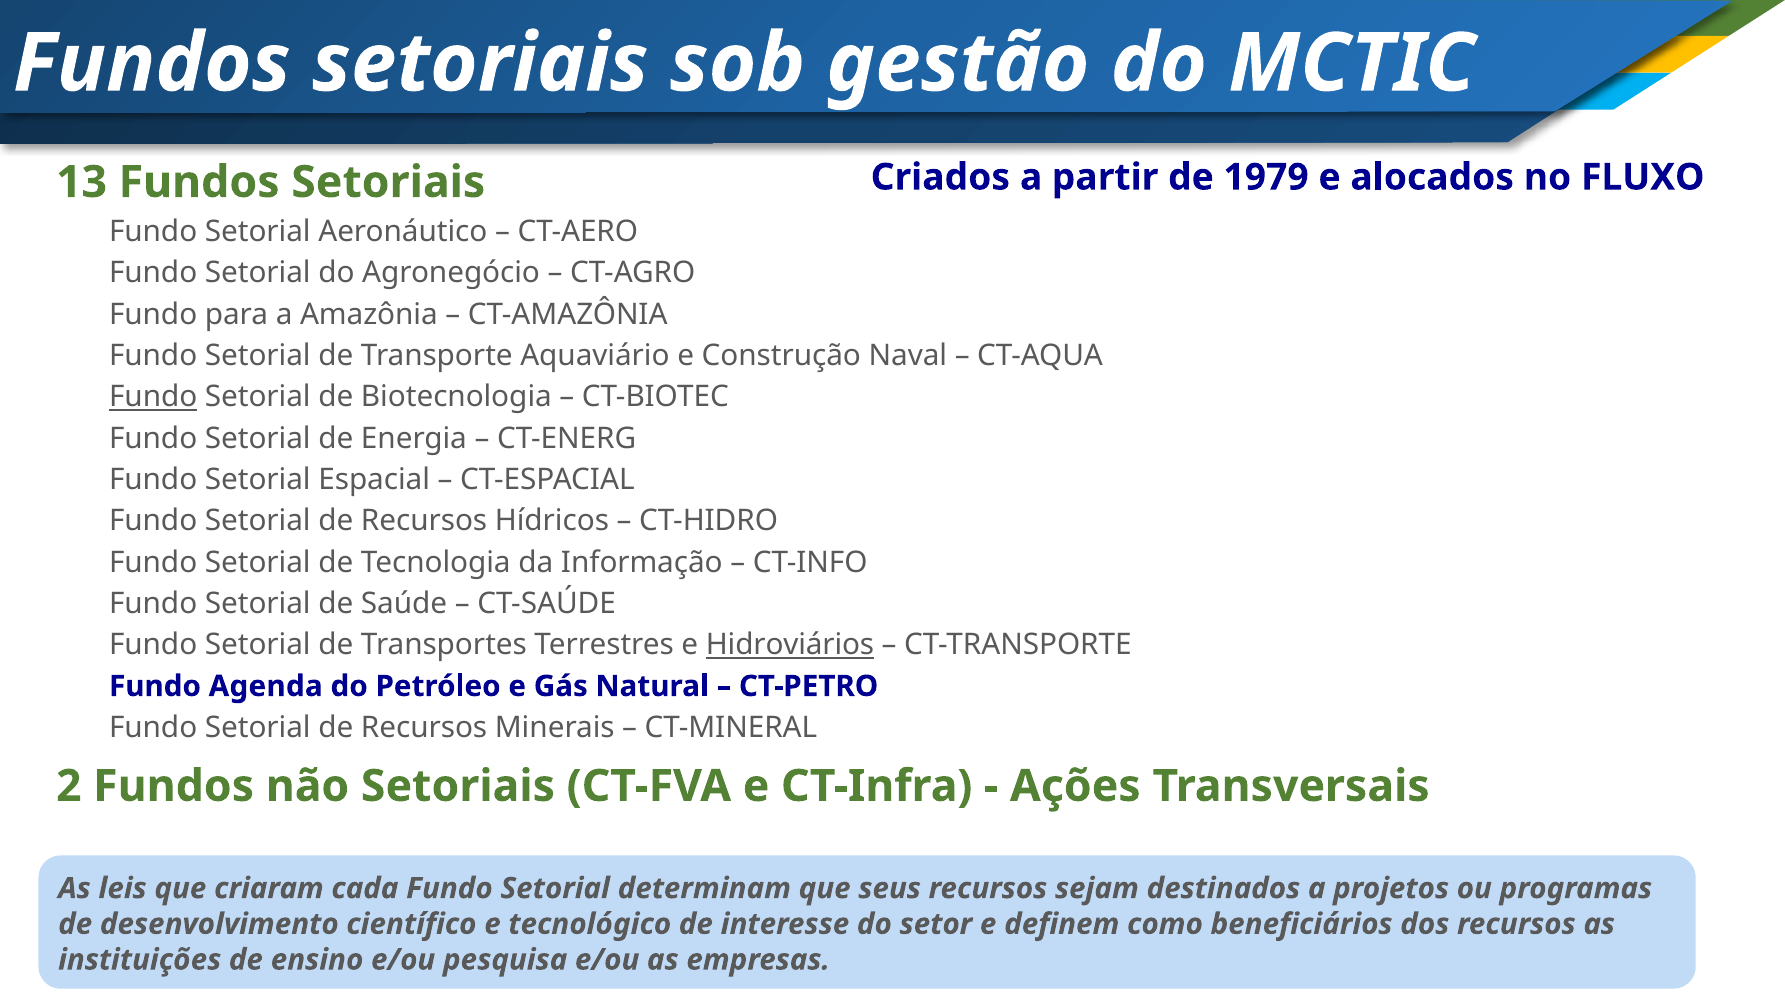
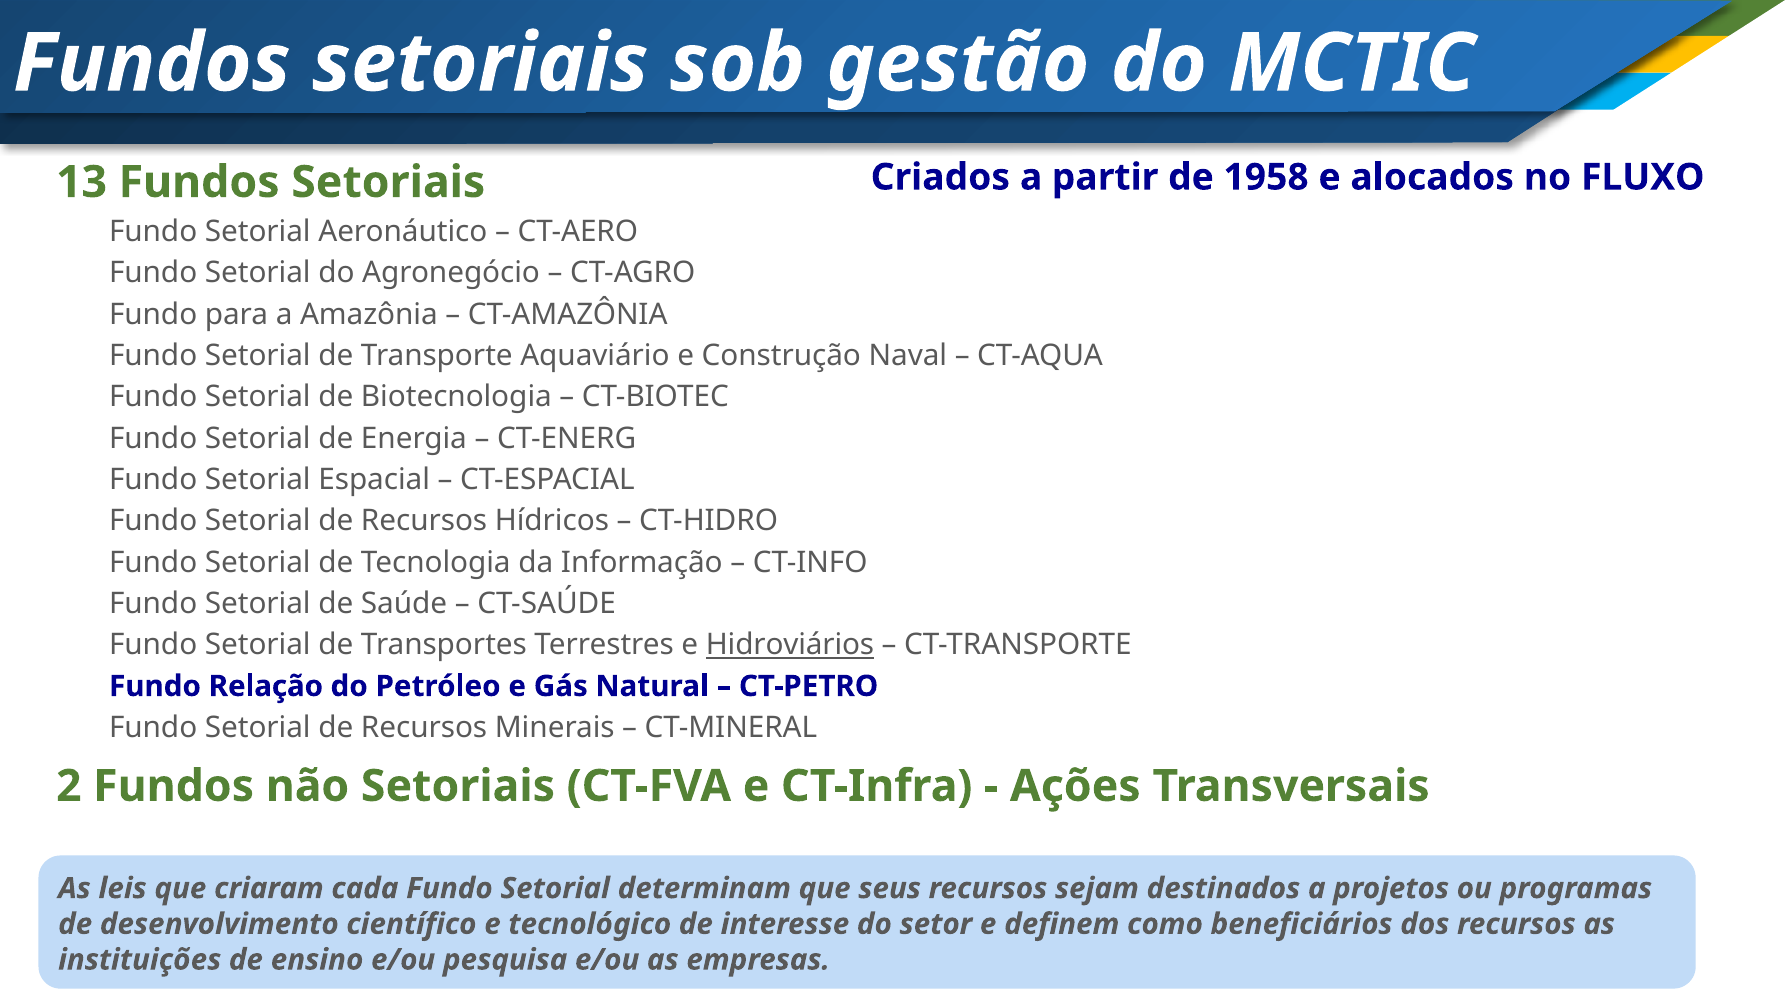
1979: 1979 -> 1958 (1266, 177)
Fundo underline: present -> none (153, 397)
Agenda: Agenda -> Relação (266, 686)
